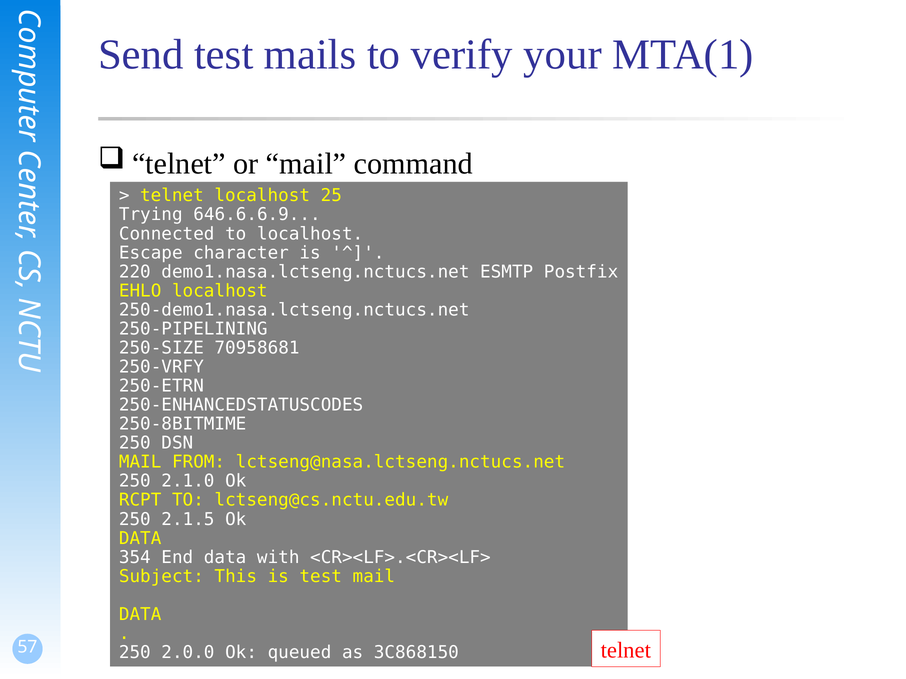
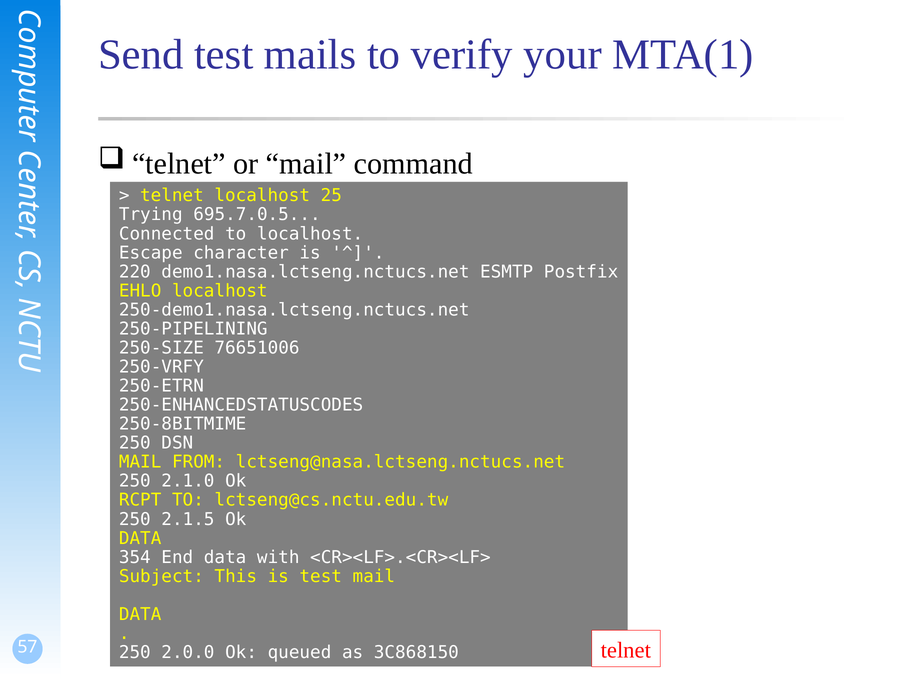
646.6.6.9: 646.6.6.9 -> 695.7.0.5 (257, 215)
70958681: 70958681 -> 76651006 (257, 348)
